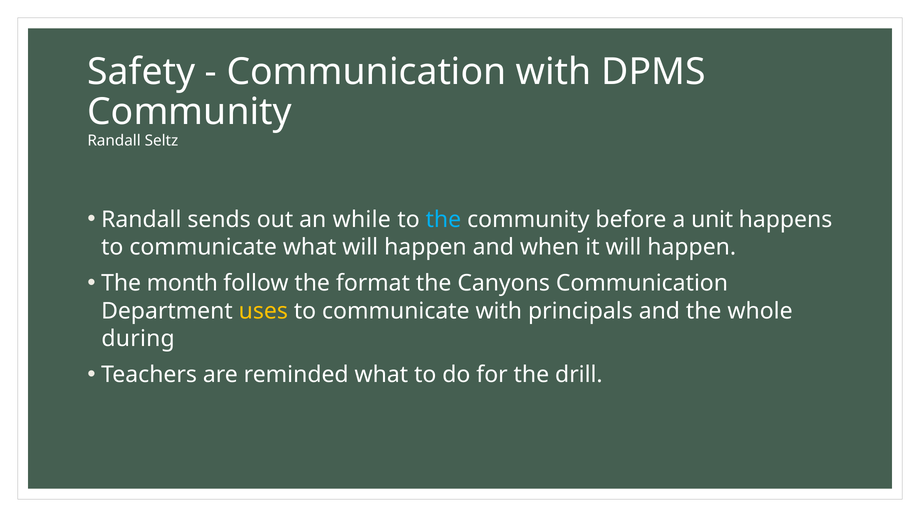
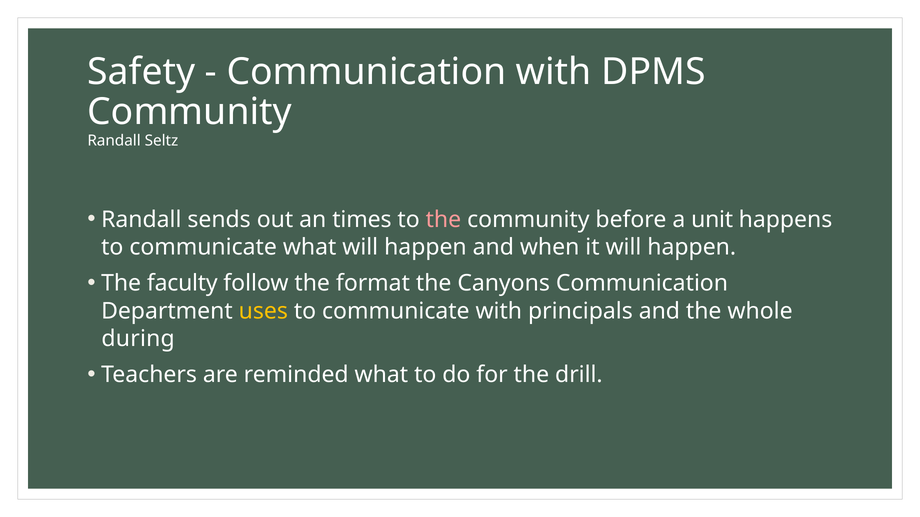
while: while -> times (362, 220)
the colour: light blue -> pink (443, 220)
month: month -> faculty (182, 284)
